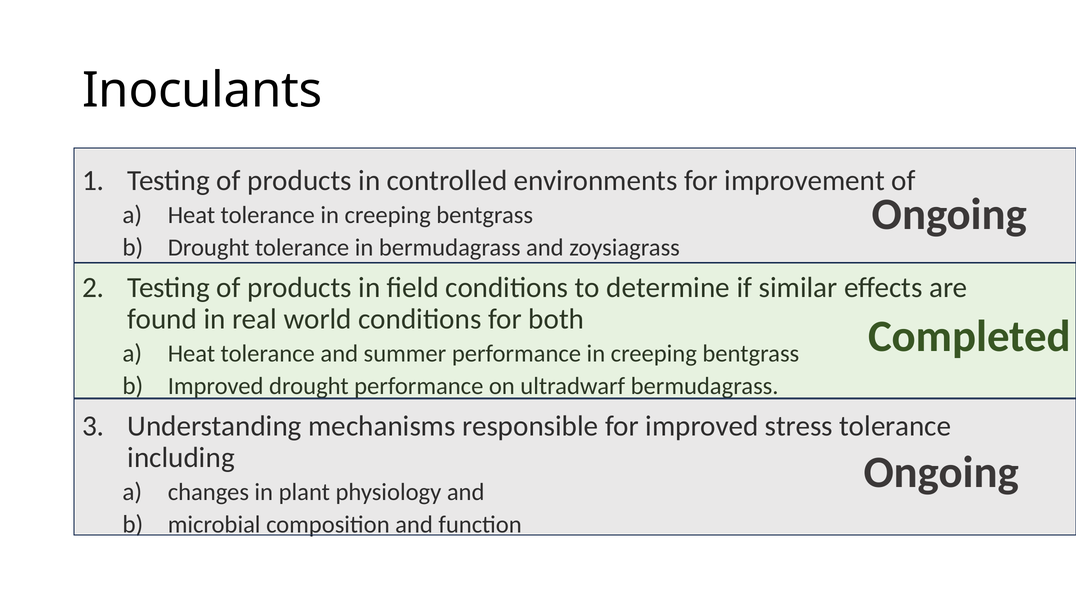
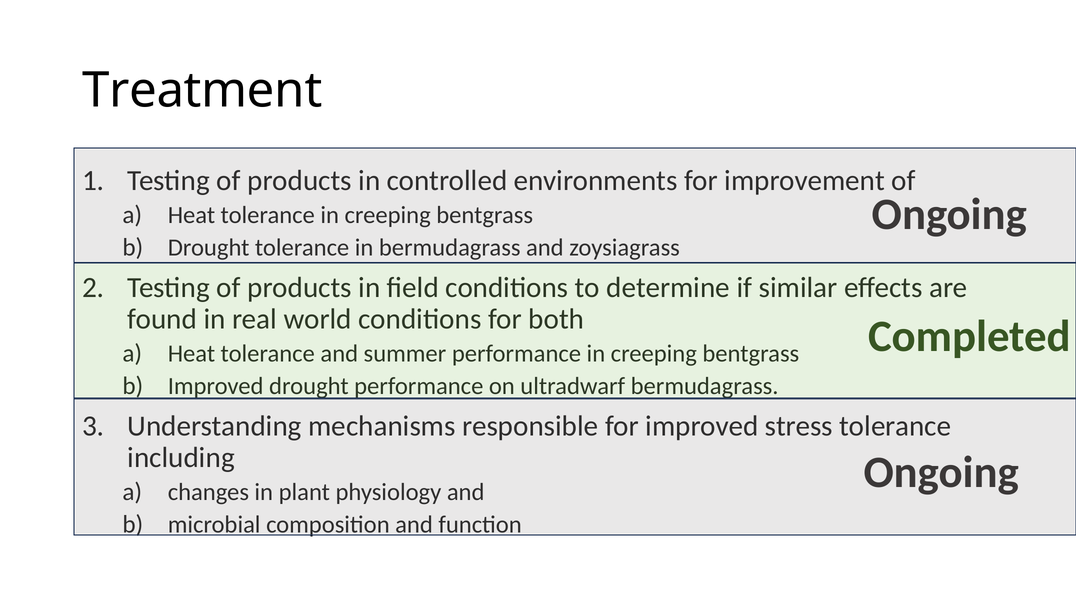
Inoculants: Inoculants -> Treatment (202, 90)
